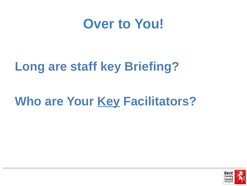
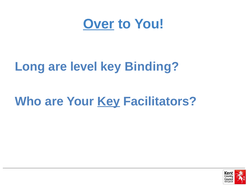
Over underline: none -> present (99, 24)
staff: staff -> level (84, 66)
Briefing: Briefing -> Binding (152, 66)
